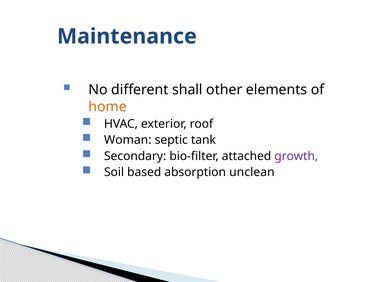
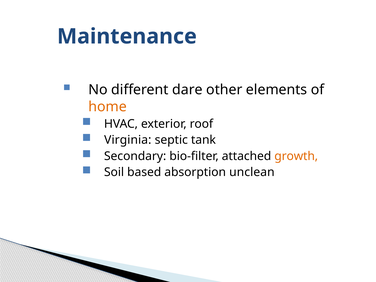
shall: shall -> dare (187, 90)
Woman: Woman -> Virginia (128, 140)
growth colour: purple -> orange (296, 156)
